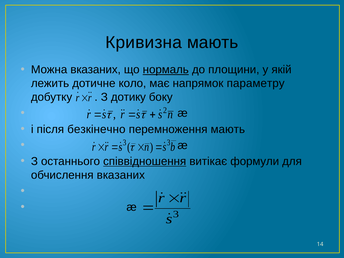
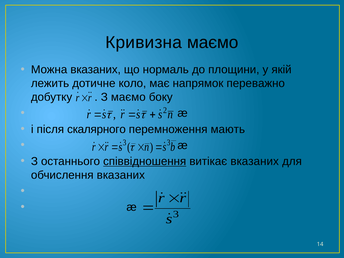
Кривизна мають: мають -> маємо (213, 42)
нормаль underline: present -> none (166, 70)
параметру: параметру -> переважно (256, 83)
З дотику: дотику -> маємо (128, 97)
безкінечно: безкінечно -> скалярного (96, 129)
витікає формули: формули -> вказаних (255, 161)
